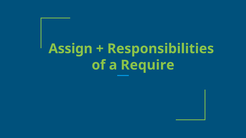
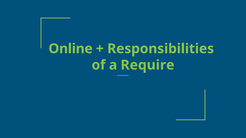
Assign: Assign -> Online (71, 49)
